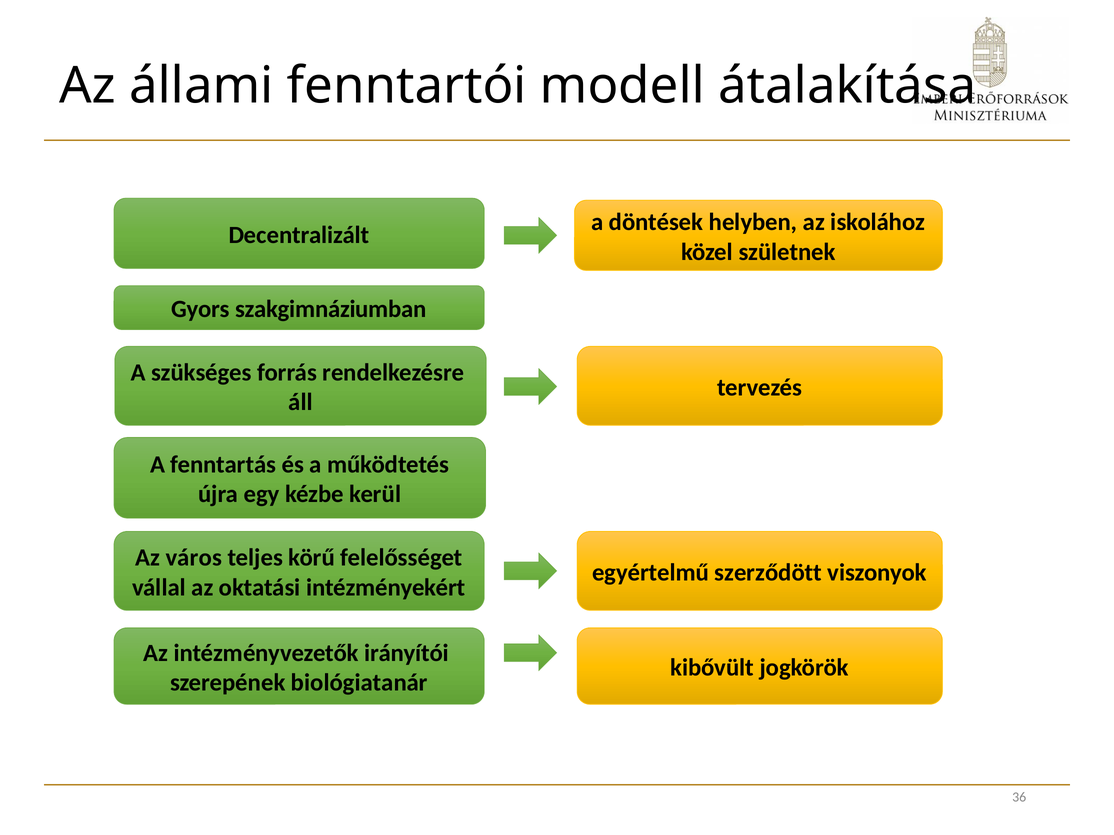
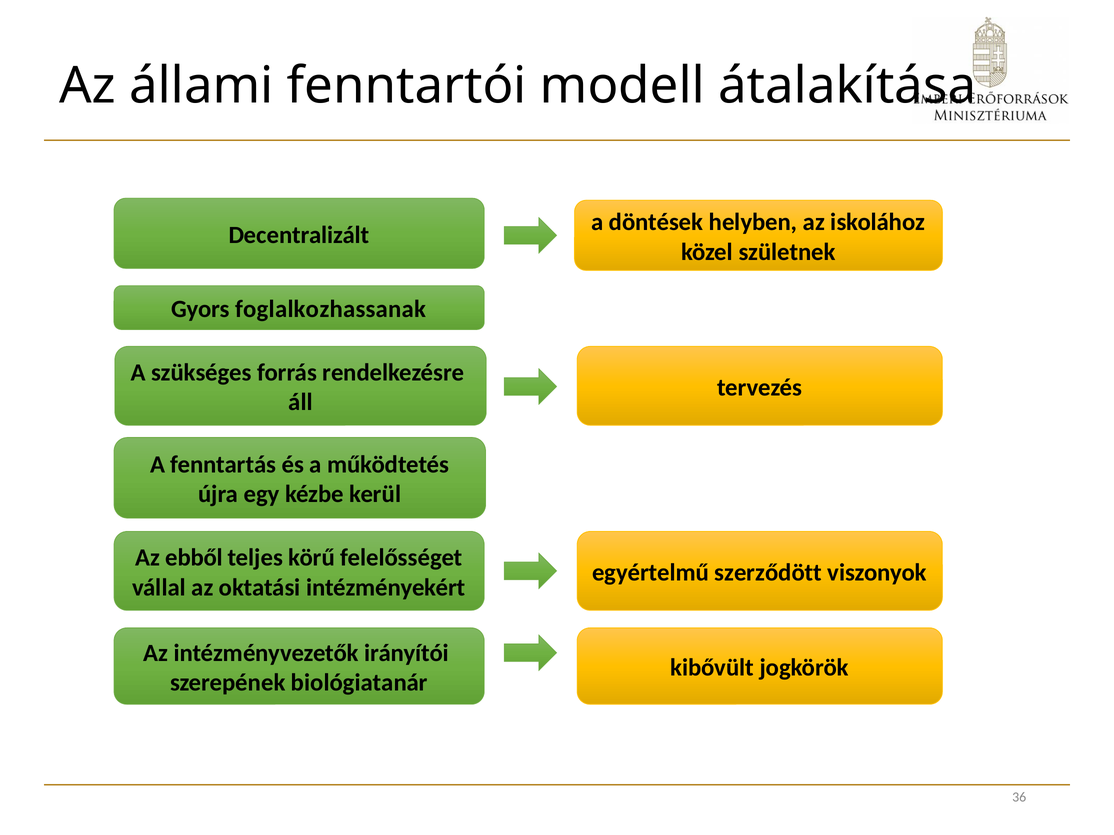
szakgimnáziumban: szakgimnáziumban -> foglalkozhassanak (331, 310)
város: város -> ebből (194, 558)
